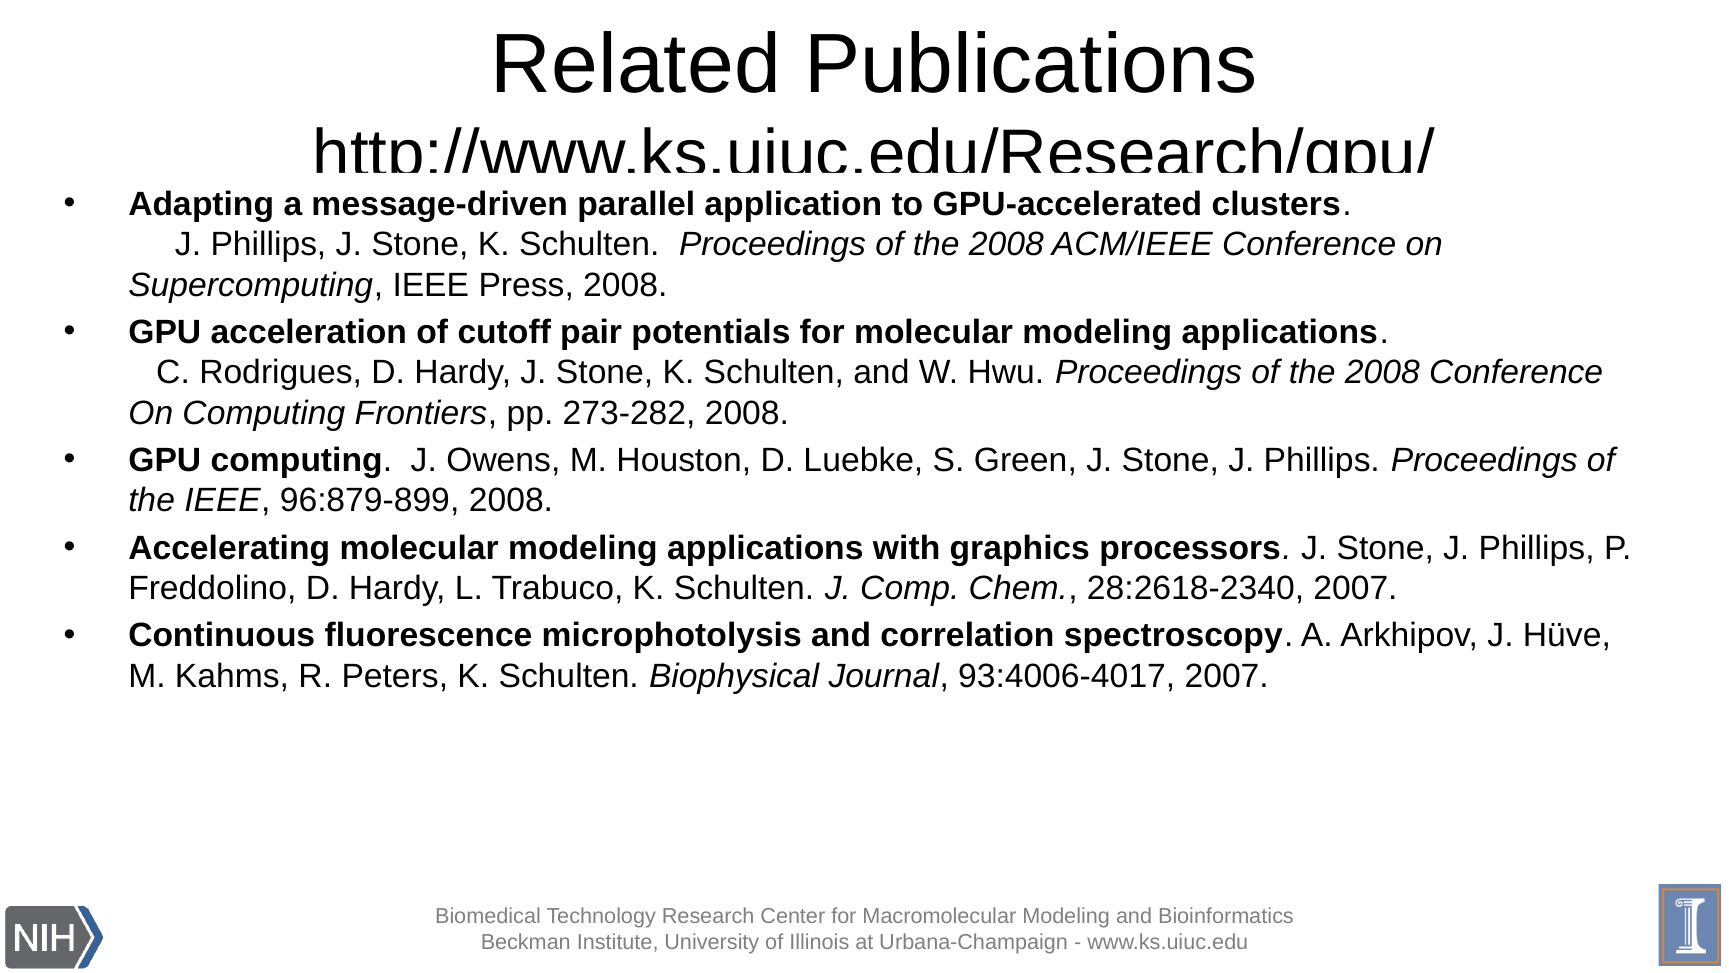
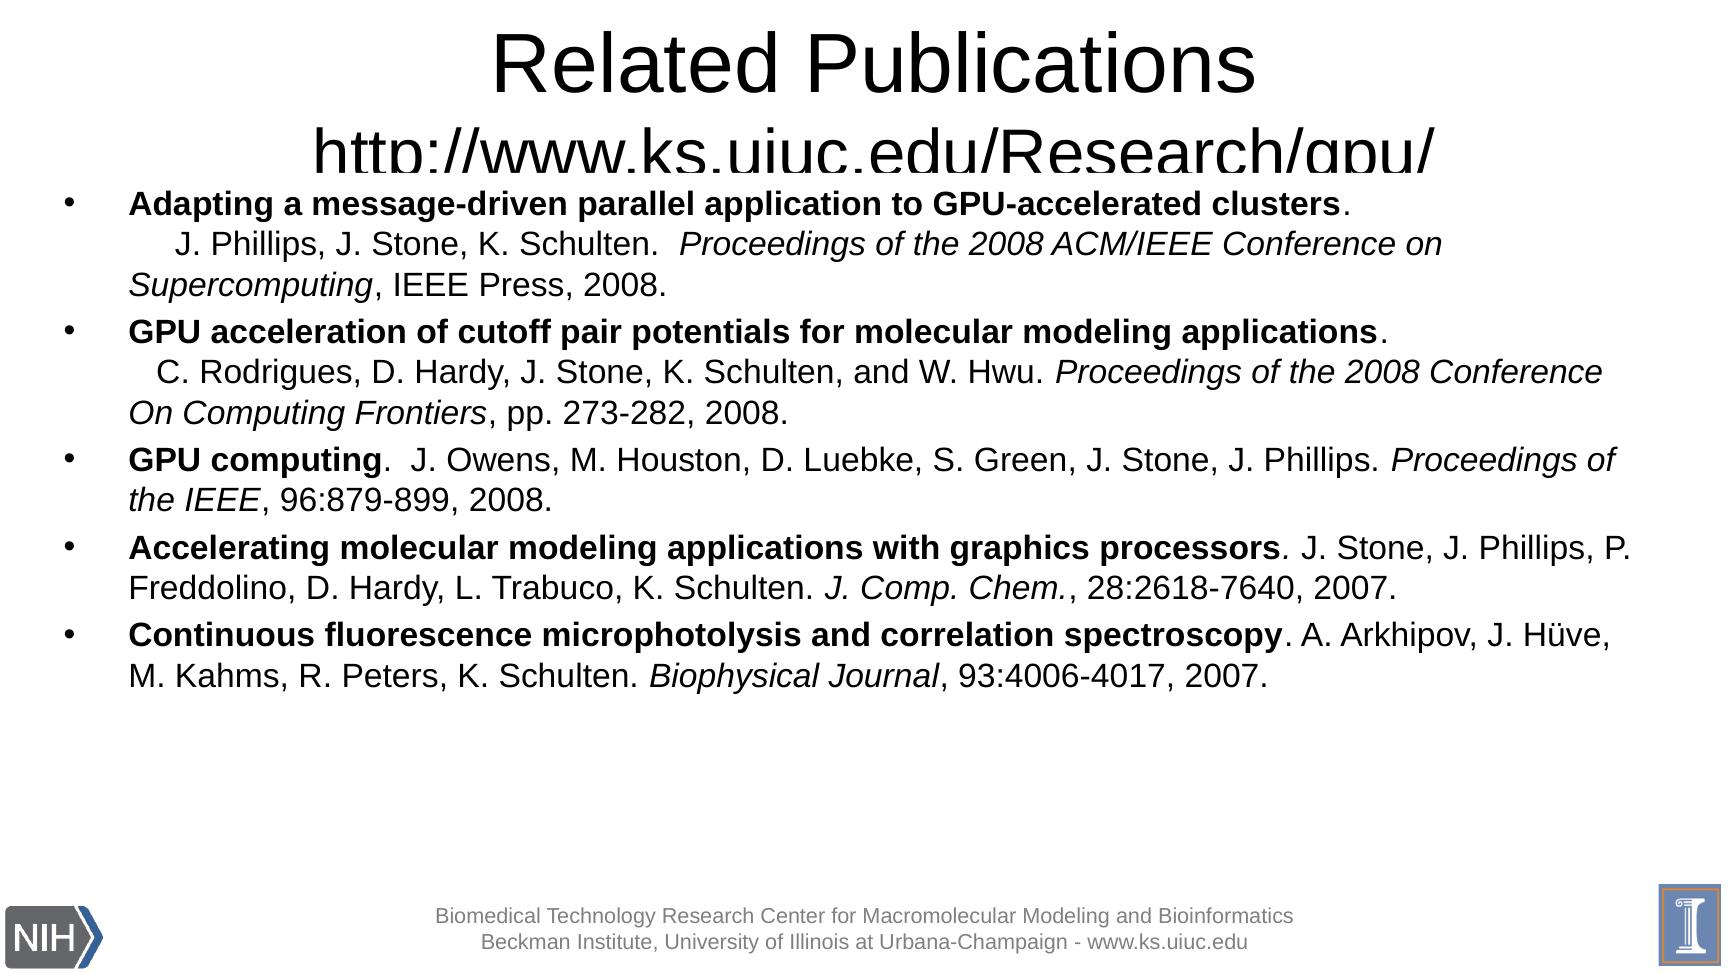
28:2618-2340: 28:2618-2340 -> 28:2618-7640 (1196, 588)
